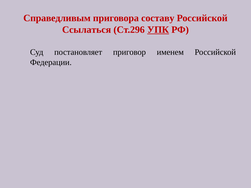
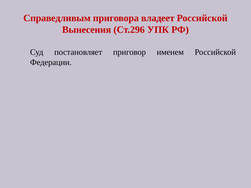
составу: составу -> владеет (158, 18)
Ссылаться: Ссылаться -> Вынесения (87, 30)
УПК underline: present -> none (158, 30)
